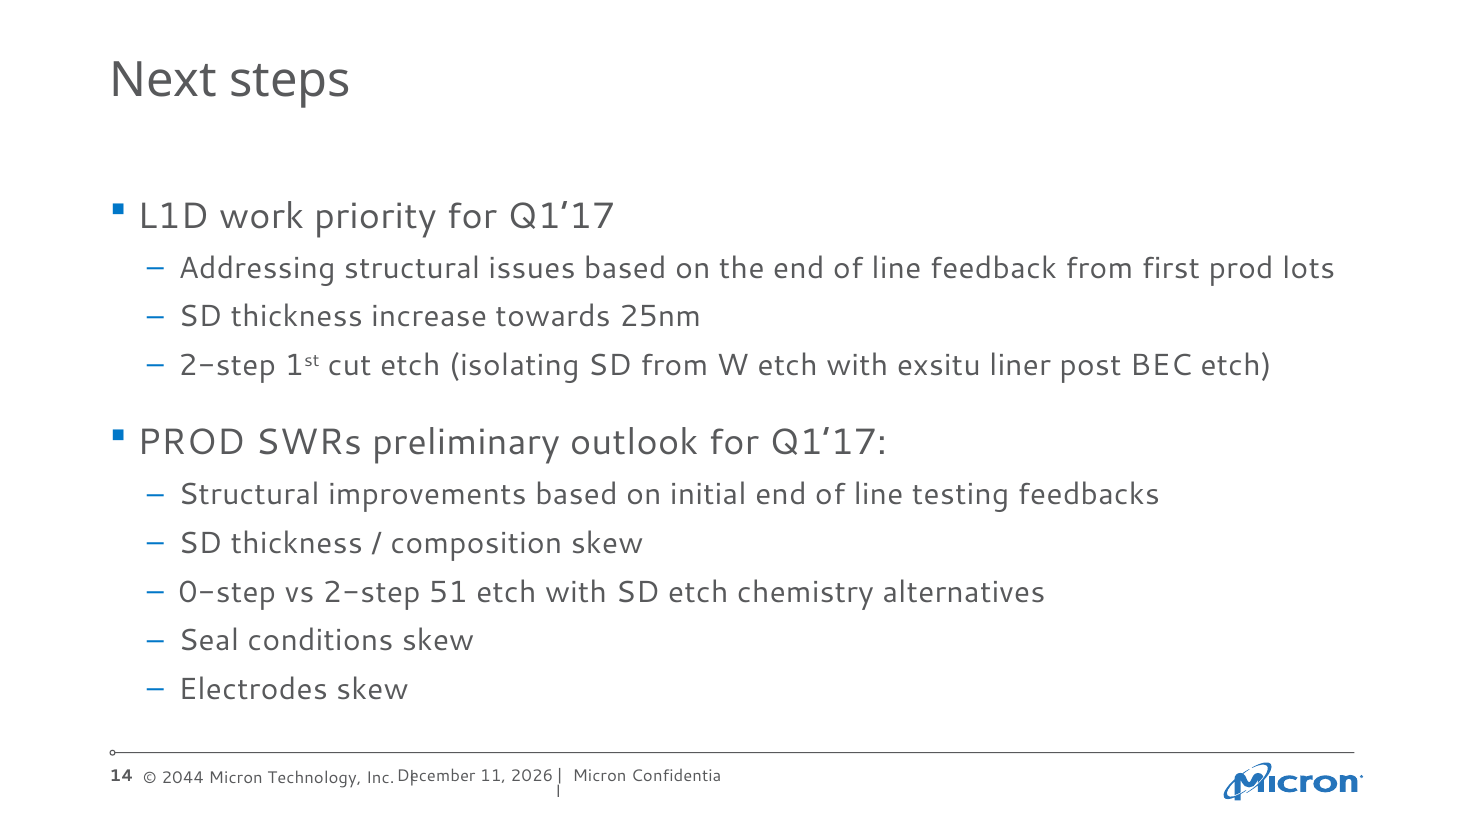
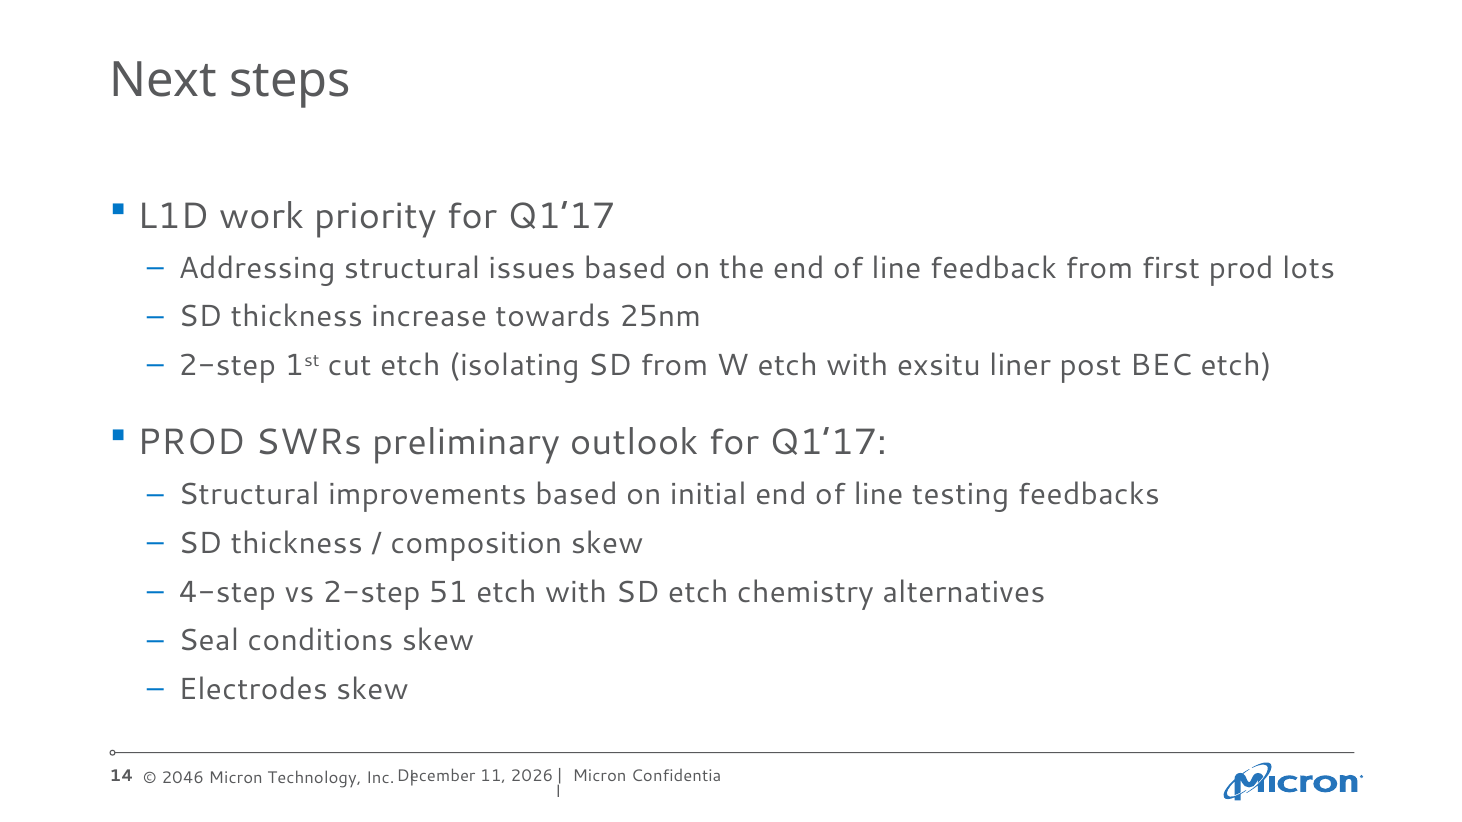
0-step: 0-step -> 4-step (227, 592)
2044: 2044 -> 2046 (183, 778)
